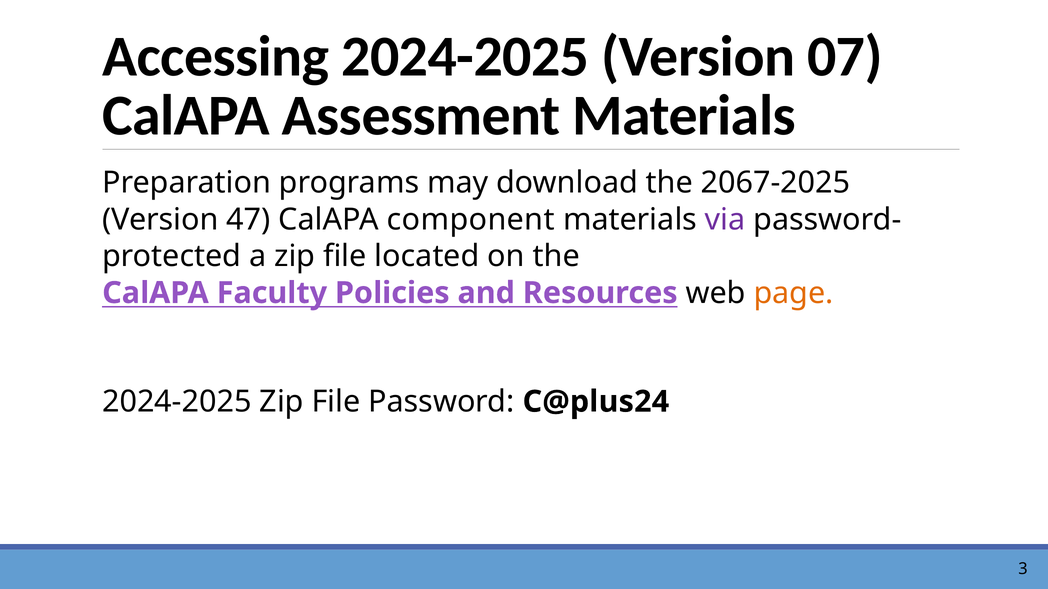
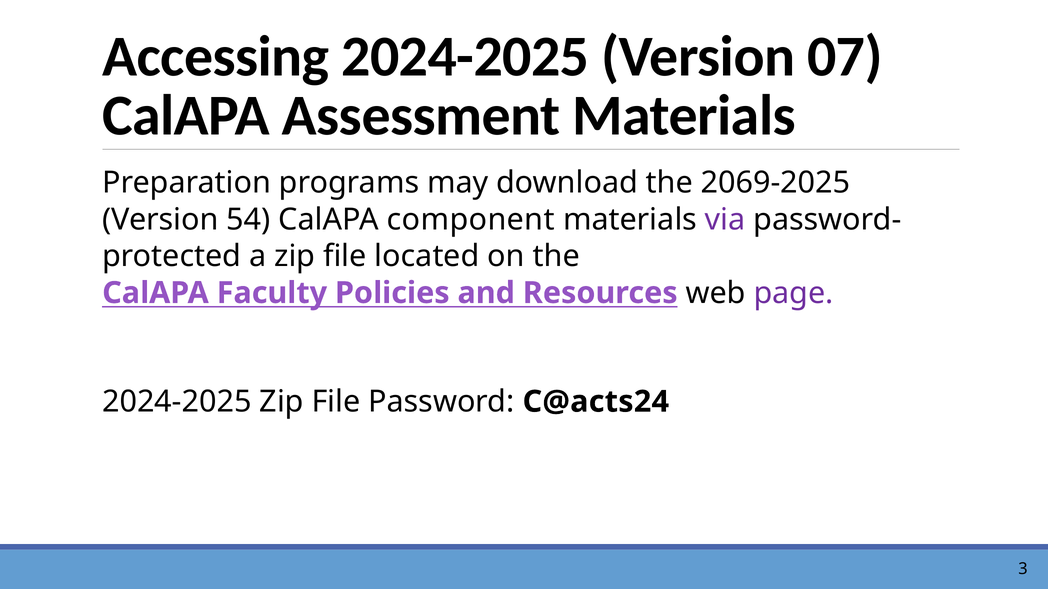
2067-2025: 2067-2025 -> 2069-2025 (776, 183)
47: 47 -> 54 (249, 220)
page colour: orange -> purple (794, 293)
C@plus24: C@plus24 -> C@acts24 (596, 402)
